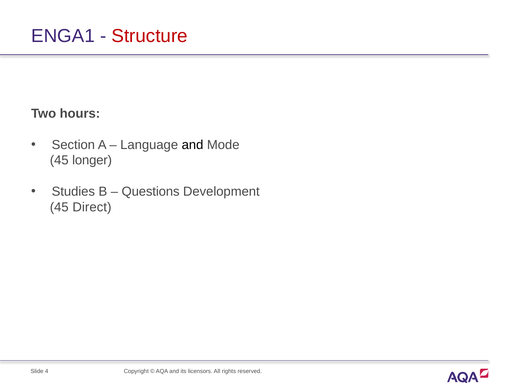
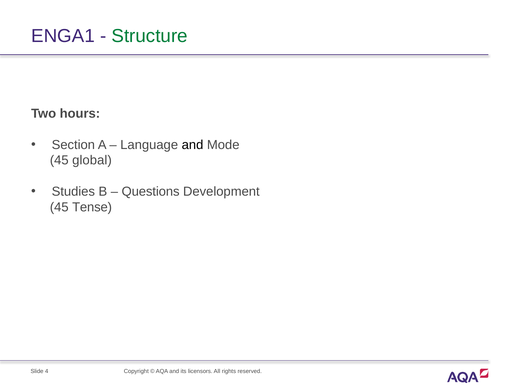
Structure colour: red -> green (150, 36)
longer: longer -> global (92, 160)
Direct: Direct -> Tense (92, 207)
